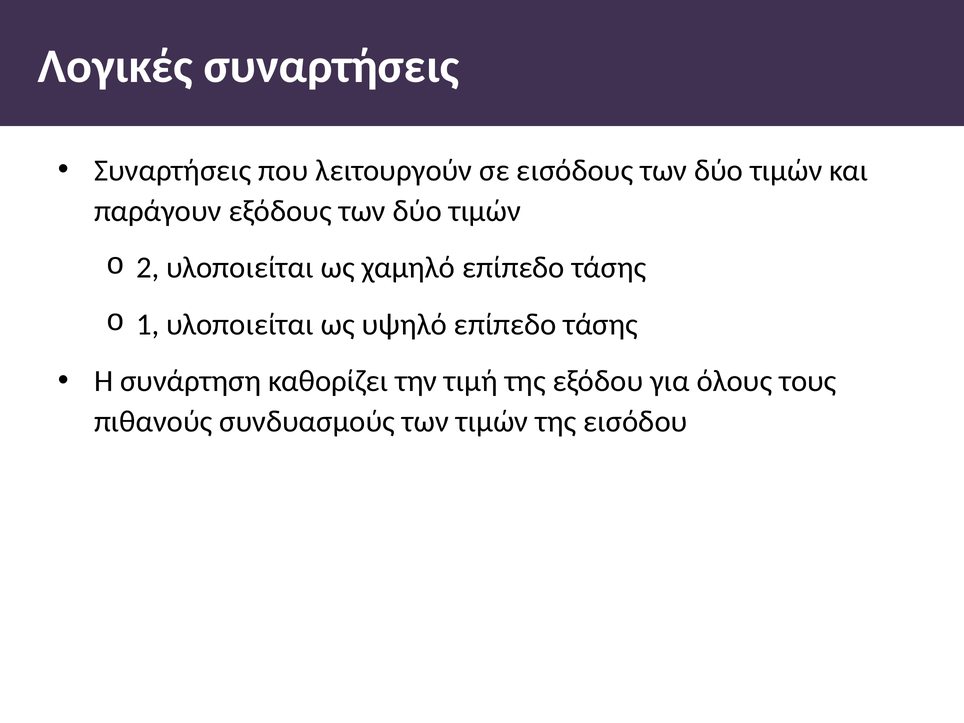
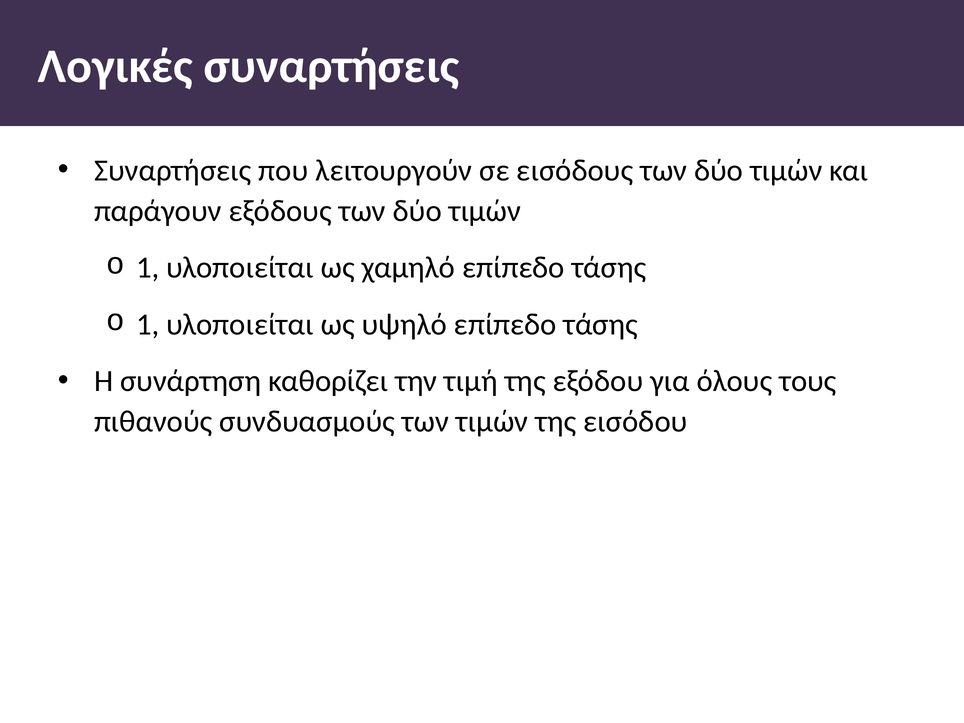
2: 2 -> 1 (148, 268)
